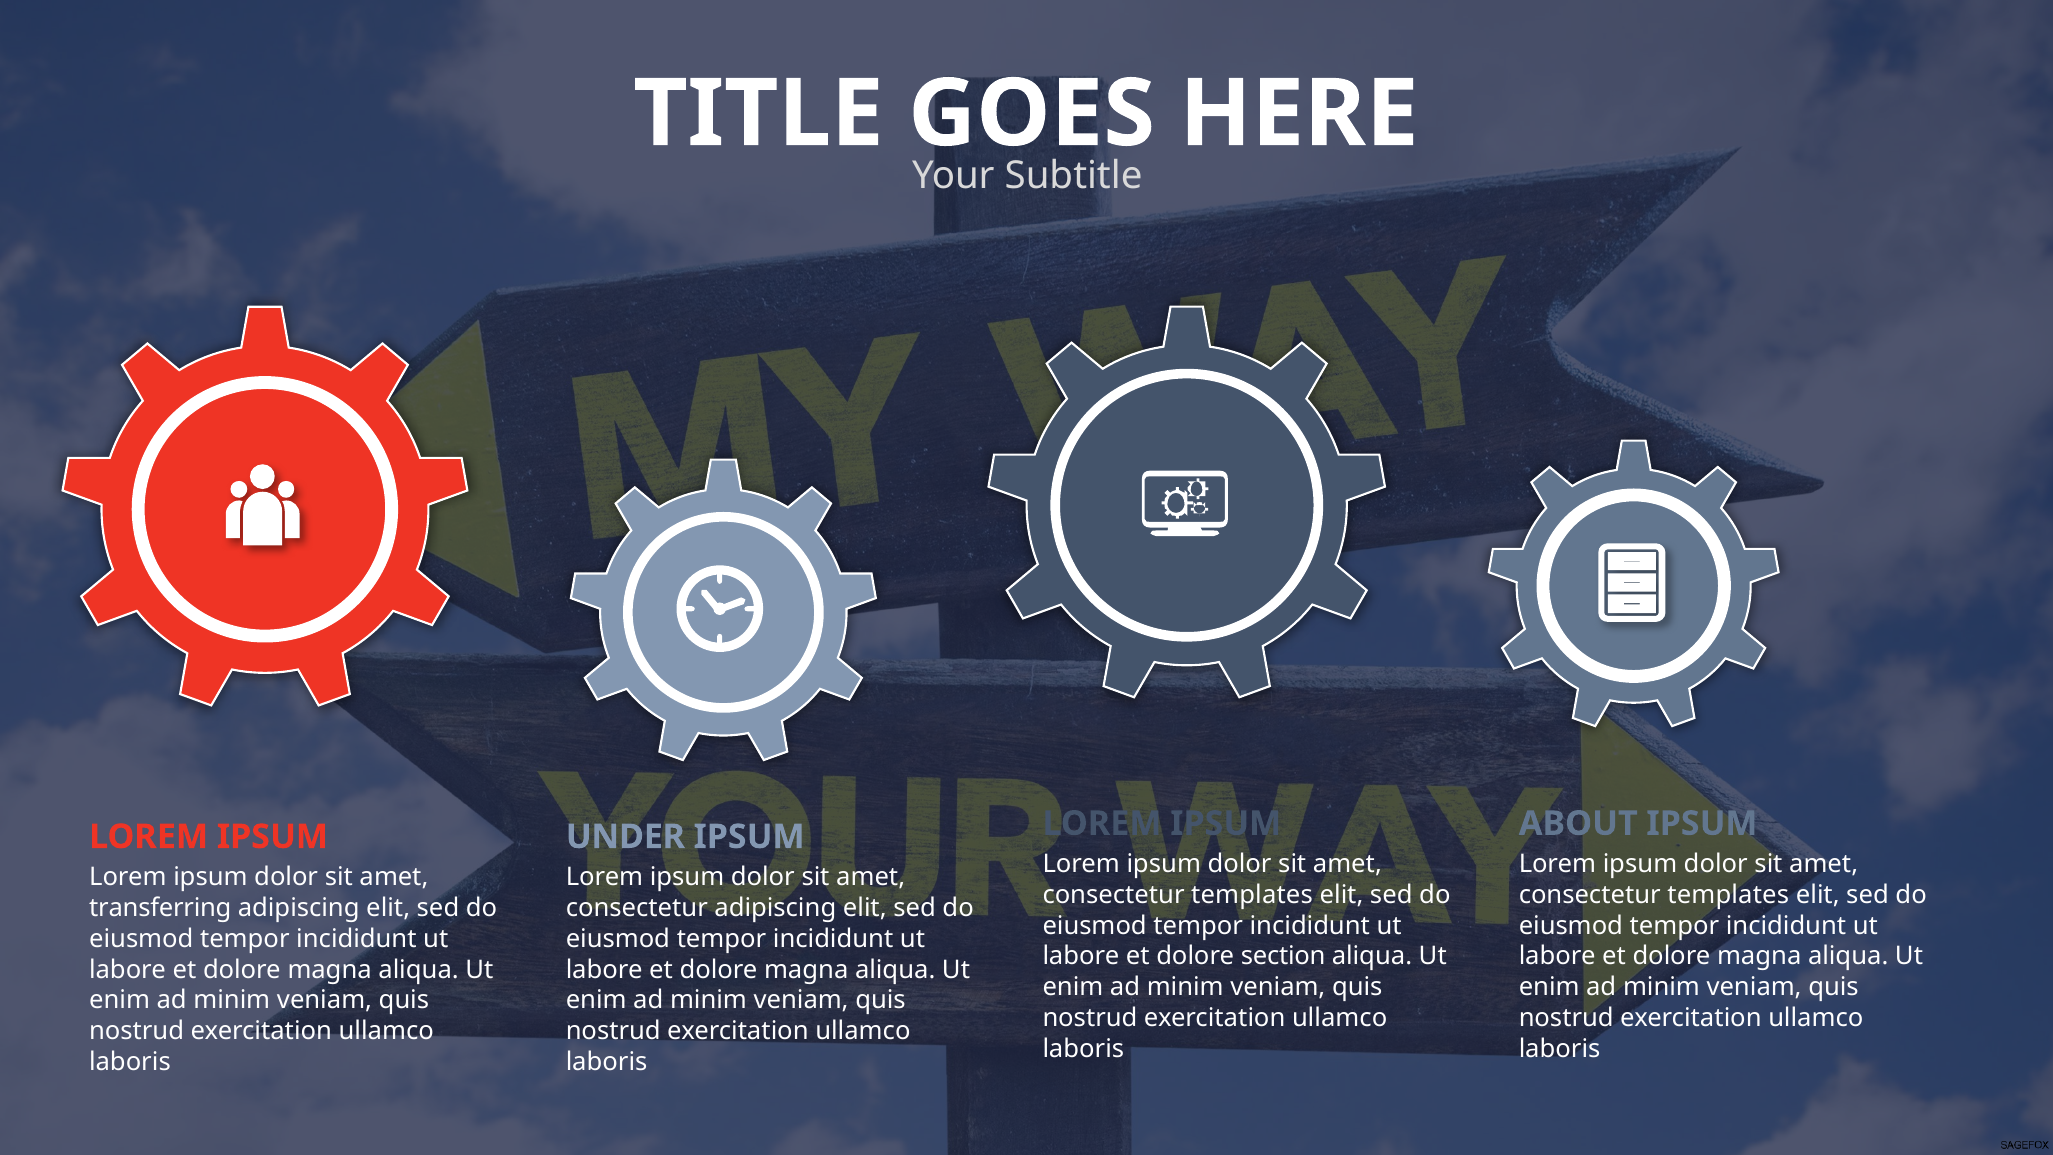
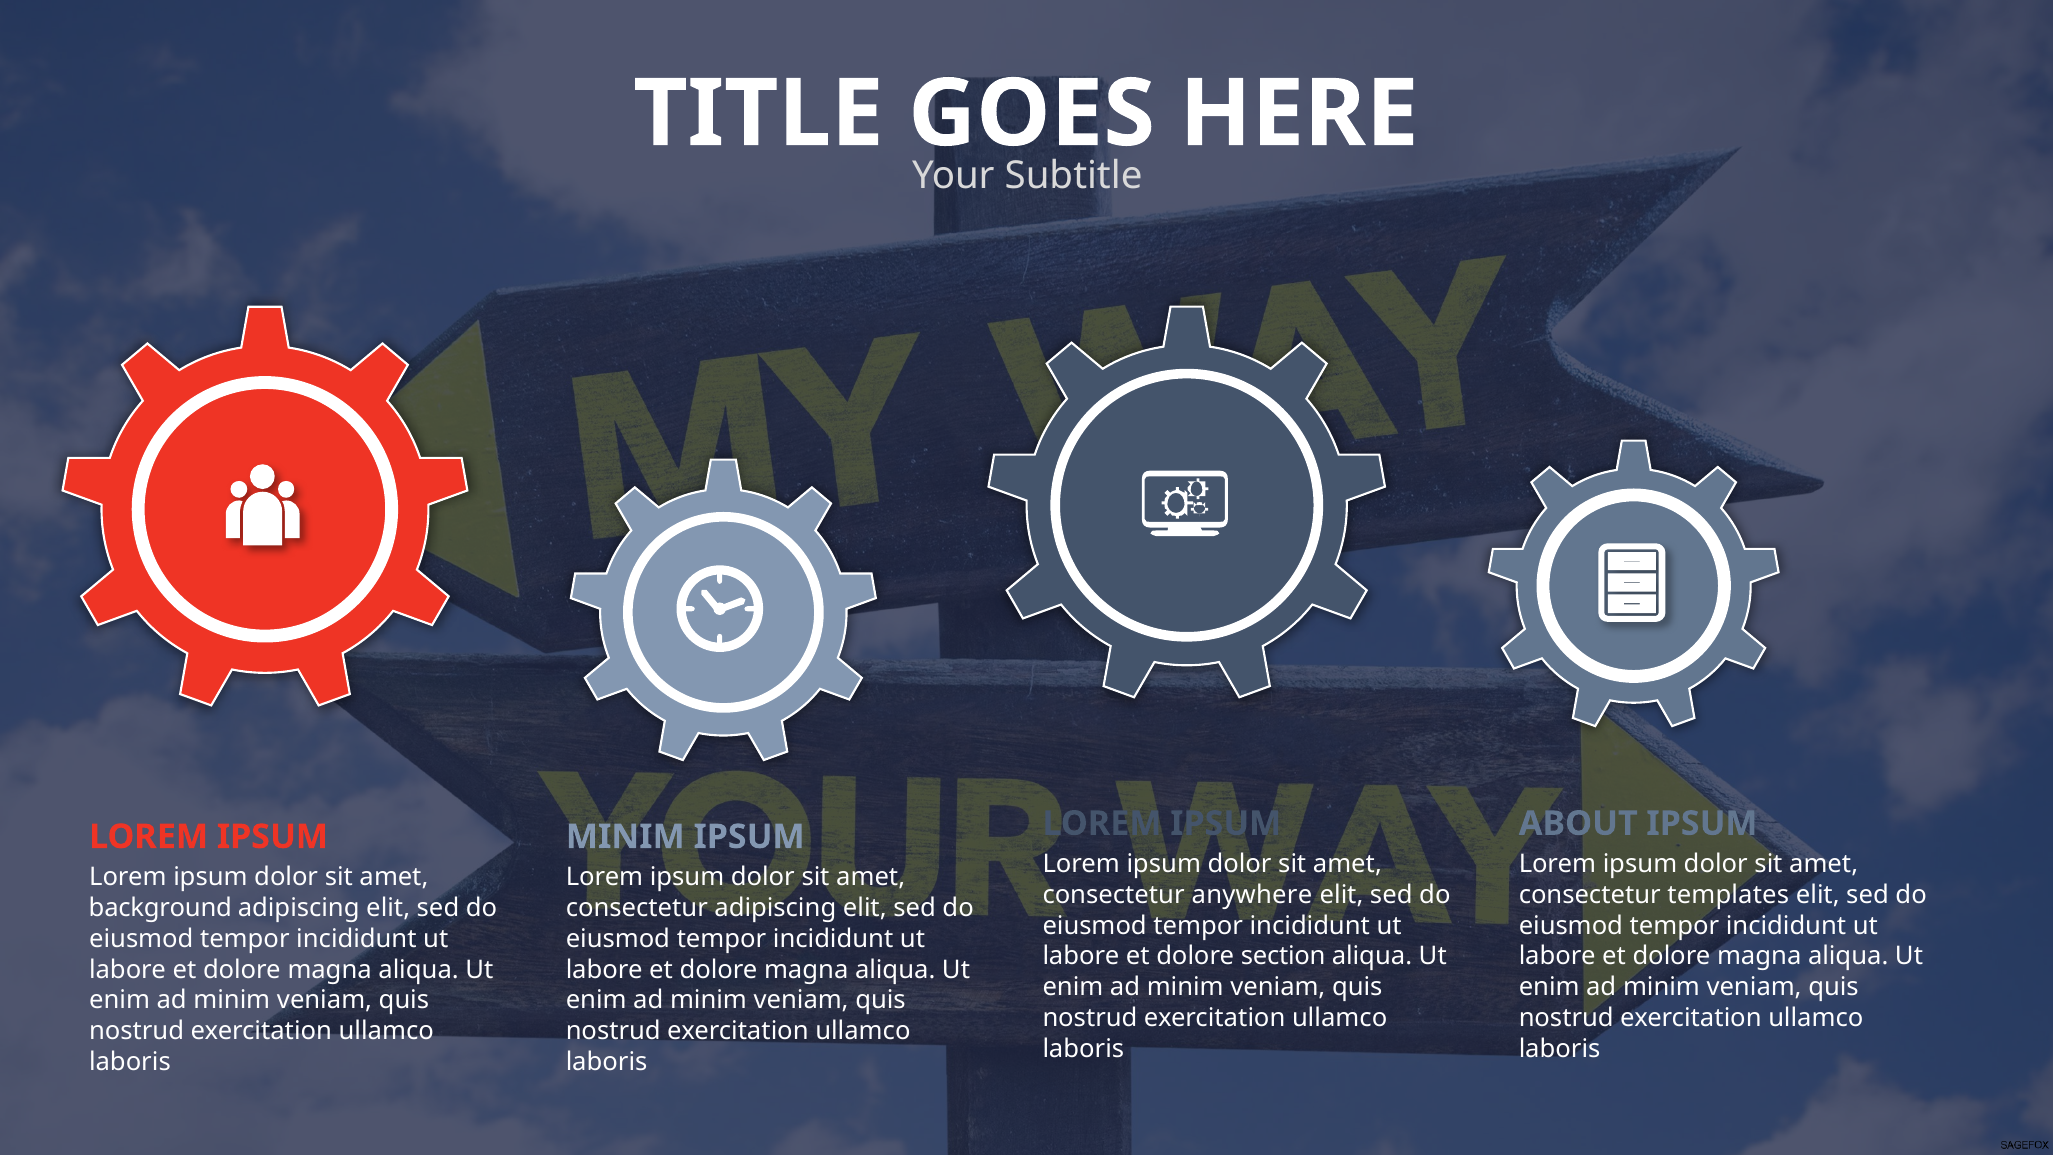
UNDER: UNDER -> MINIM (625, 837)
templates: templates -> anywhere (1252, 895)
transferring: transferring -> background (160, 908)
